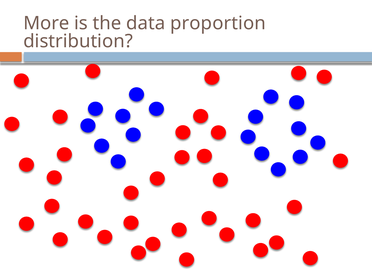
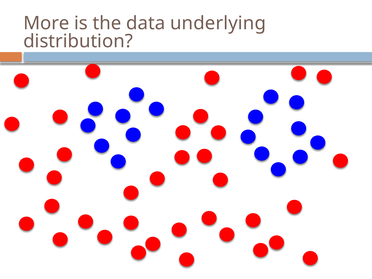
proportion: proportion -> underlying (218, 23)
